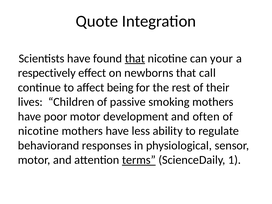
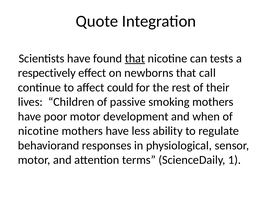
your: your -> tests (222, 58)
being: being -> could (120, 87)
often: often -> when (206, 116)
terms underline: present -> none (139, 160)
